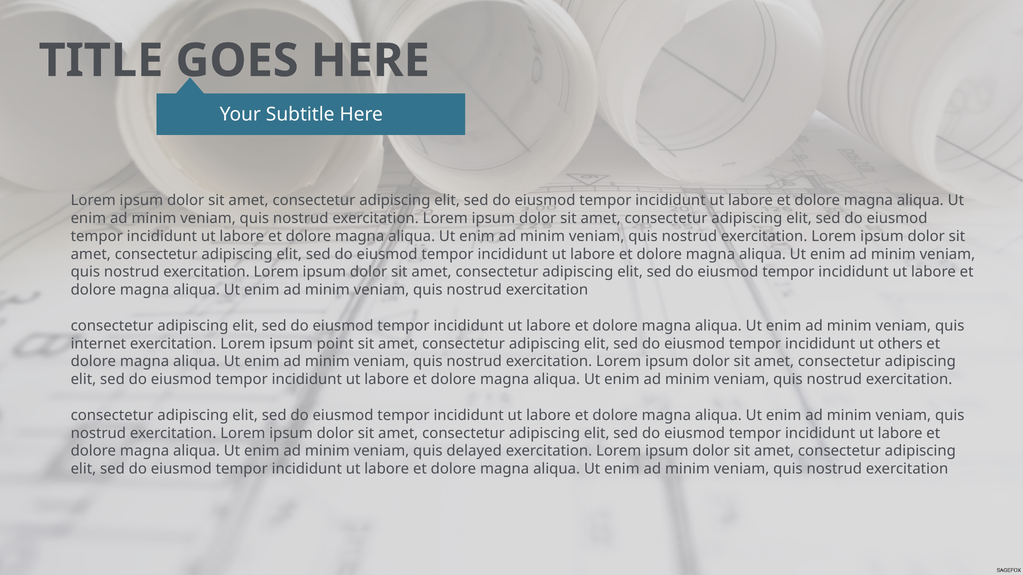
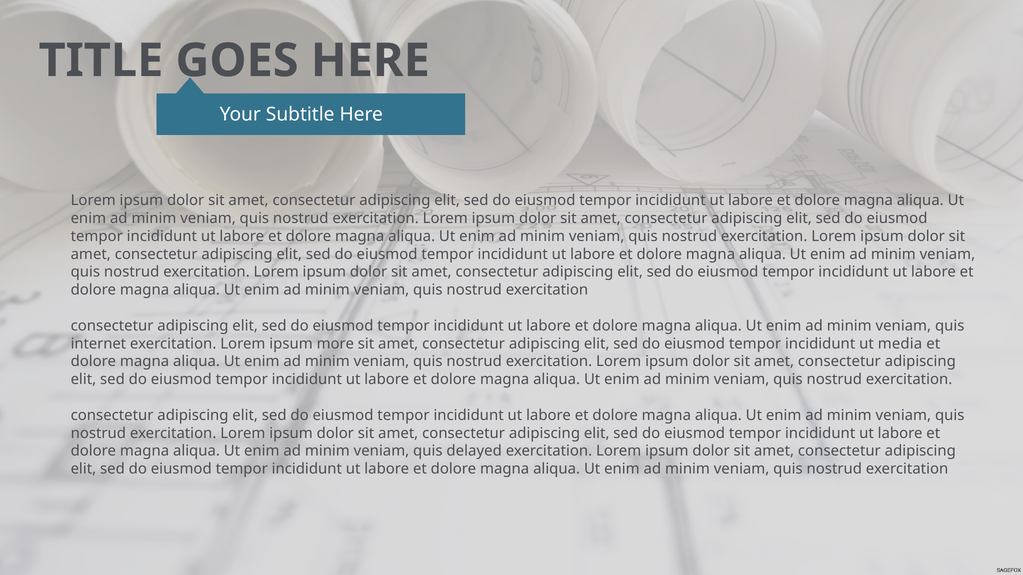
point: point -> more (335, 344)
others: others -> media (900, 344)
